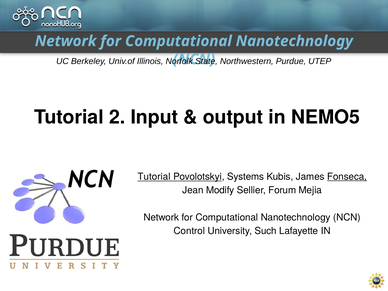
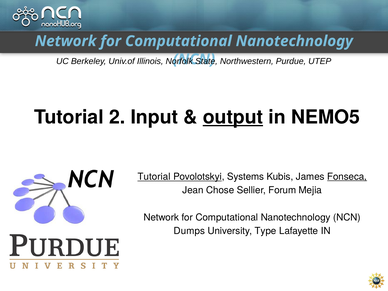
output underline: none -> present (233, 117)
Modify: Modify -> Chose (220, 190)
Control: Control -> Dumps (189, 231)
Such: Such -> Type (266, 231)
